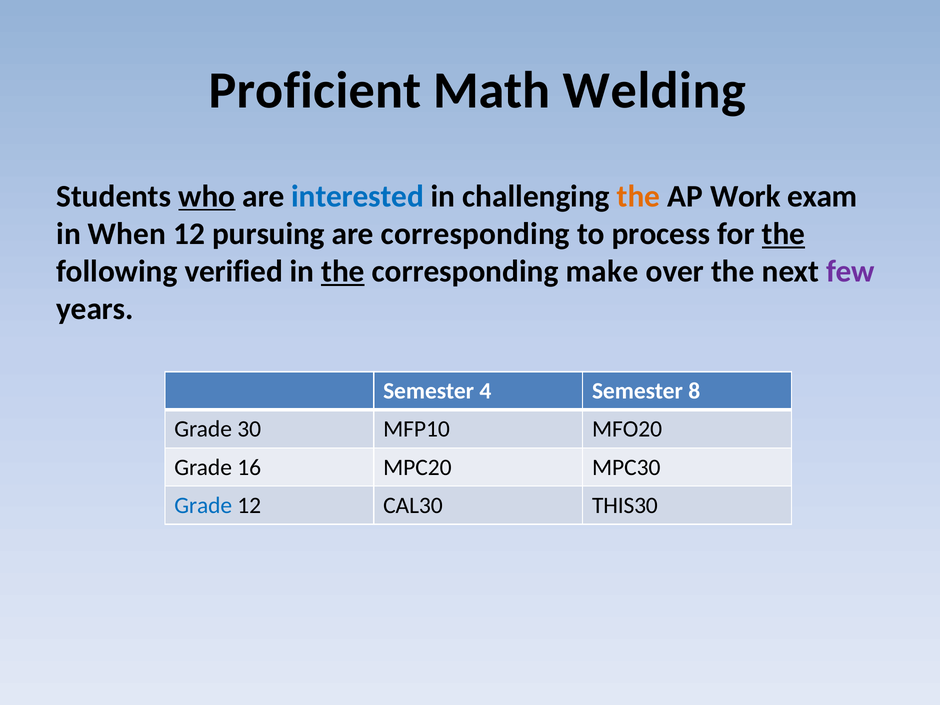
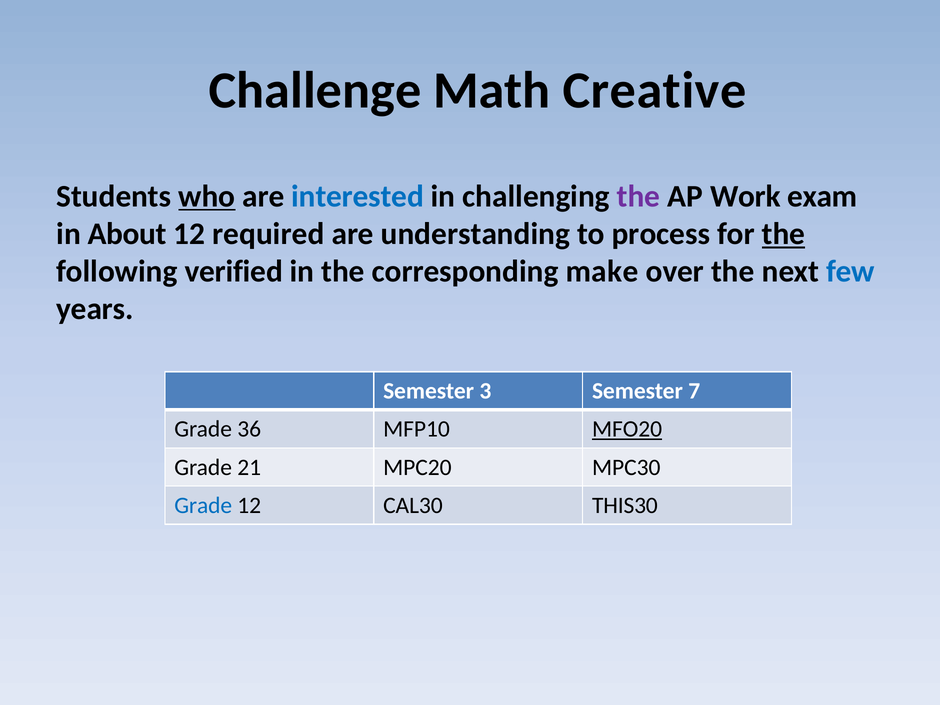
Proficient: Proficient -> Challenge (315, 91)
Welding: Welding -> Creative (654, 91)
the colour: orange -> purple (639, 196)
When: When -> About (127, 234)
pursuing: pursuing -> required (268, 234)
are corresponding: corresponding -> understanding (475, 234)
the underline: present -> none (343, 272)
few colour: purple -> blue (850, 272)
4: 4 -> 3 (485, 391)
8: 8 -> 7 (694, 391)
30: 30 -> 36 (249, 429)
MFO20 underline: none -> present (627, 429)
16: 16 -> 21 (249, 467)
